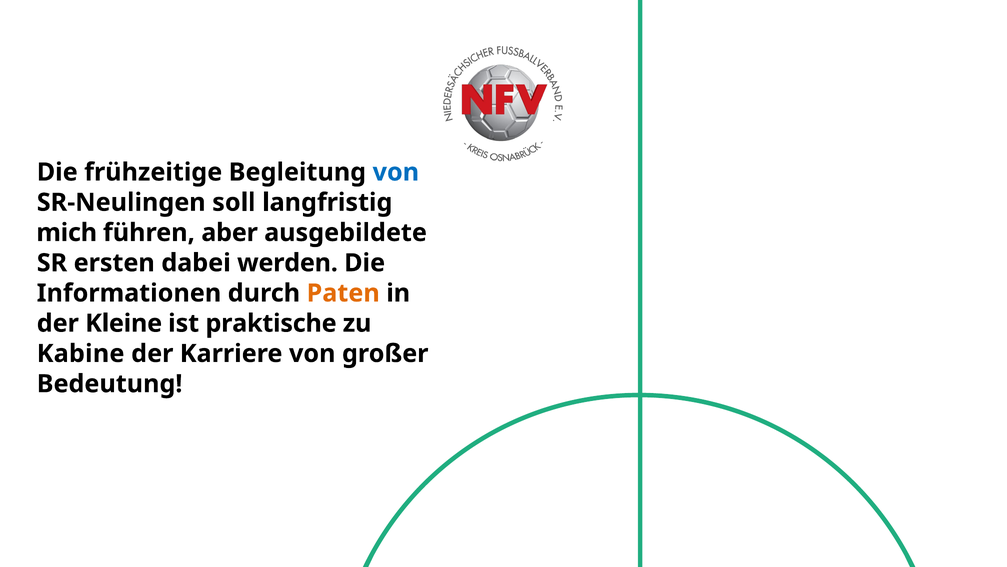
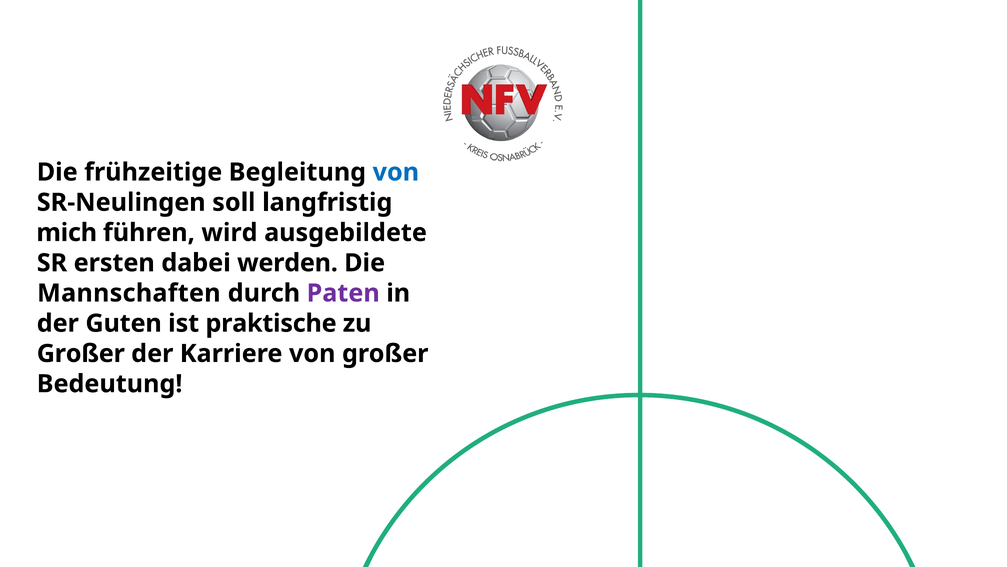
aber: aber -> wird (229, 232)
Informationen: Informationen -> Mannschaften (129, 293)
Paten colour: orange -> purple (343, 293)
Kleine: Kleine -> Guten (124, 323)
Kabine: Kabine -> Großer (81, 353)
